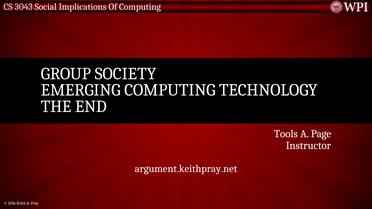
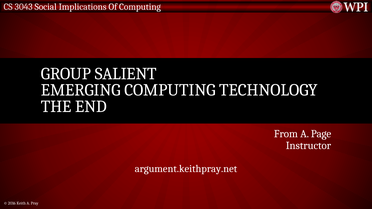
SOCIETY: SOCIETY -> SALIENT (126, 74)
Tools: Tools -> From (286, 134)
